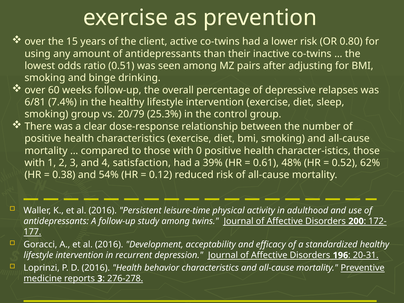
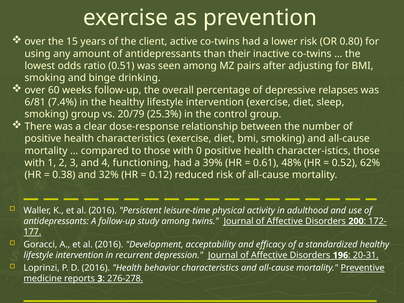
satisfaction: satisfaction -> functioning (142, 163)
54%: 54% -> 32% (109, 175)
